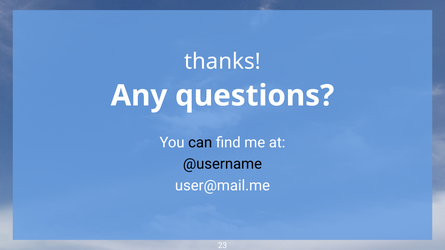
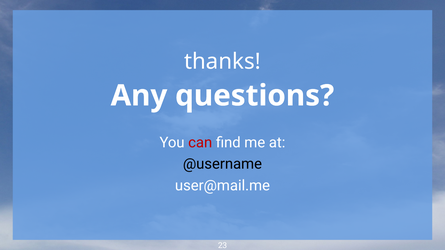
can colour: black -> red (200, 143)
